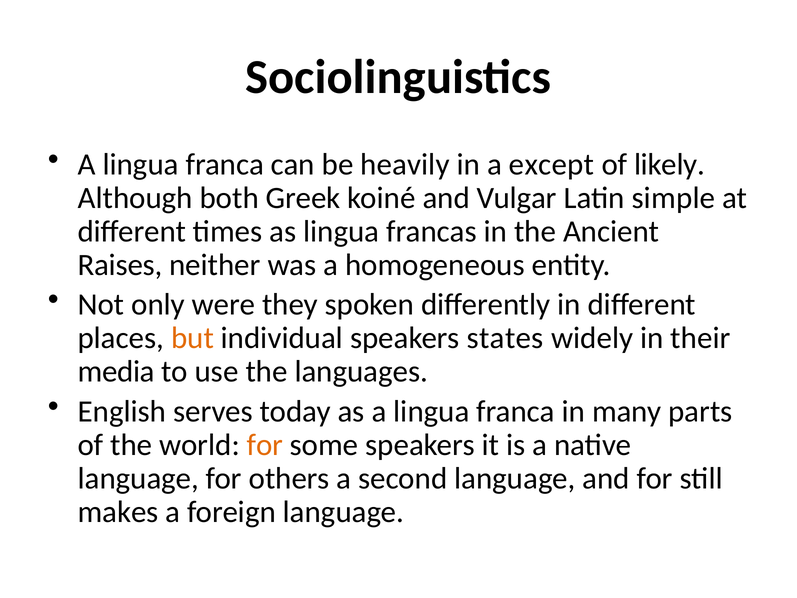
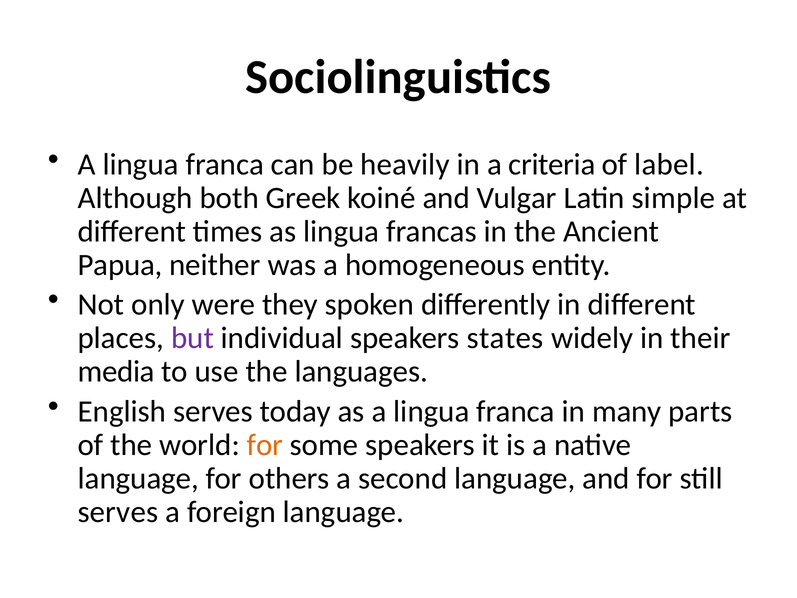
except: except -> criteria (552, 164)
likely: likely -> label (669, 164)
Raises: Raises -> Papua (120, 265)
but colour: orange -> purple (192, 338)
makes: makes -> serves (118, 512)
